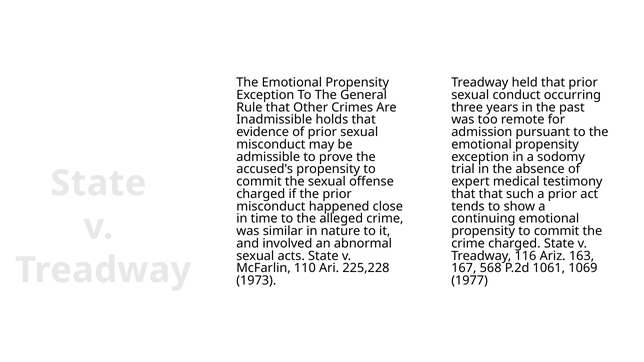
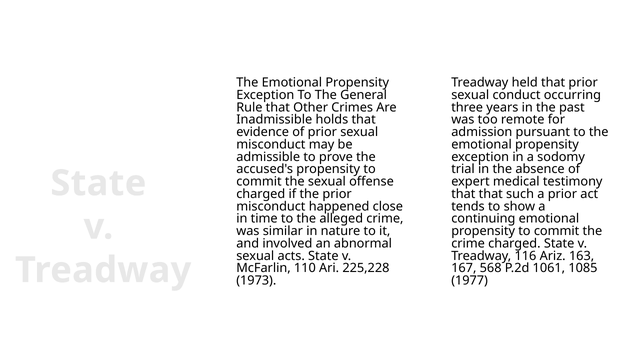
1069: 1069 -> 1085 (583, 268)
